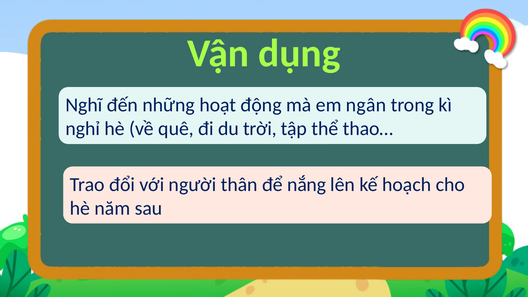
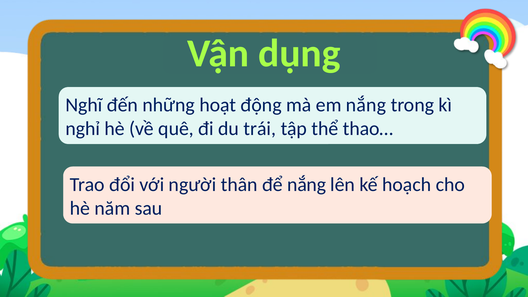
em ngân: ngân -> nắng (366, 105)
trời: trời -> trái (260, 129)
